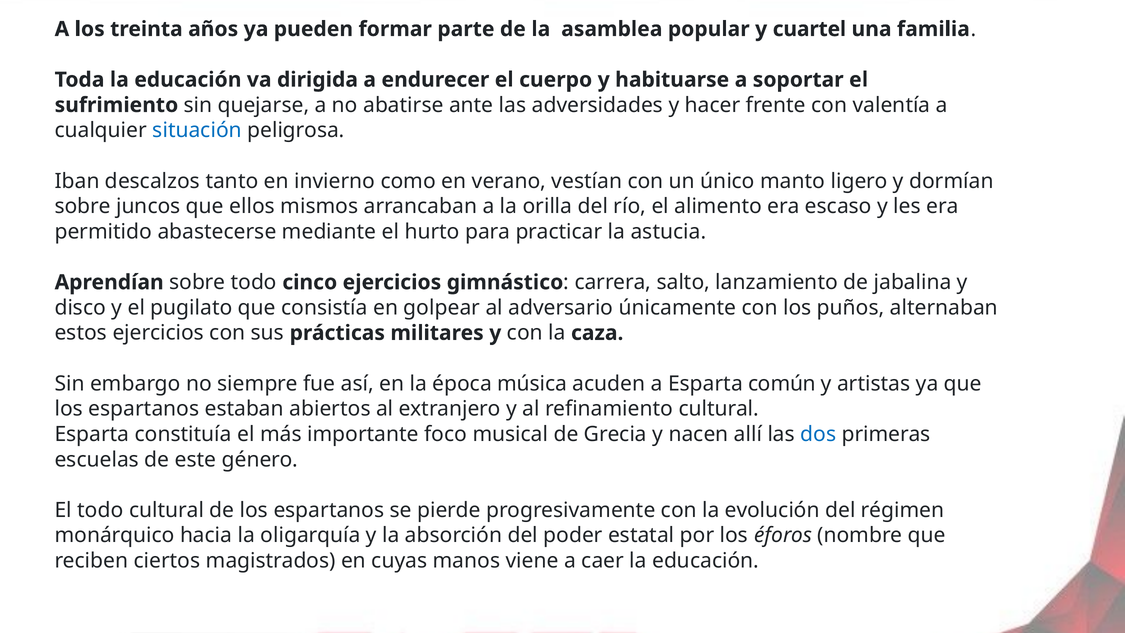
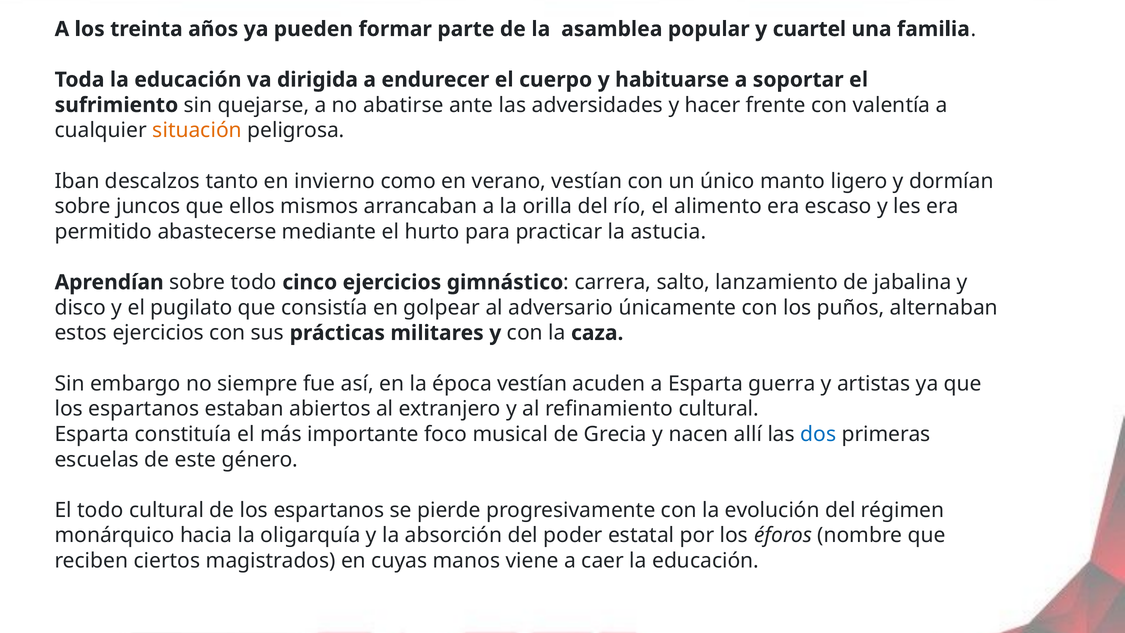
situación colour: blue -> orange (197, 130)
época música: música -> vestían (532, 383)
común: común -> guerra (782, 383)
